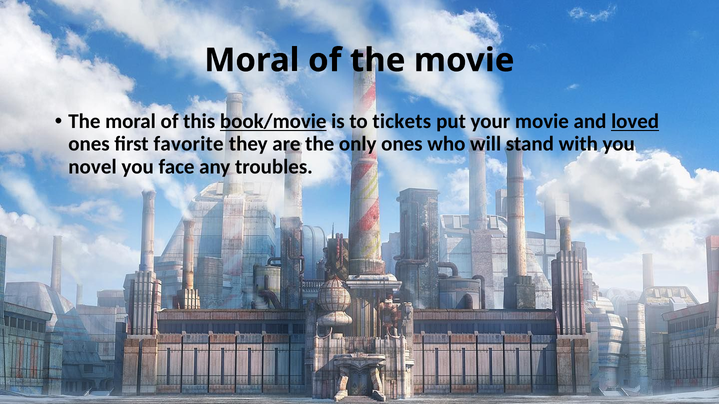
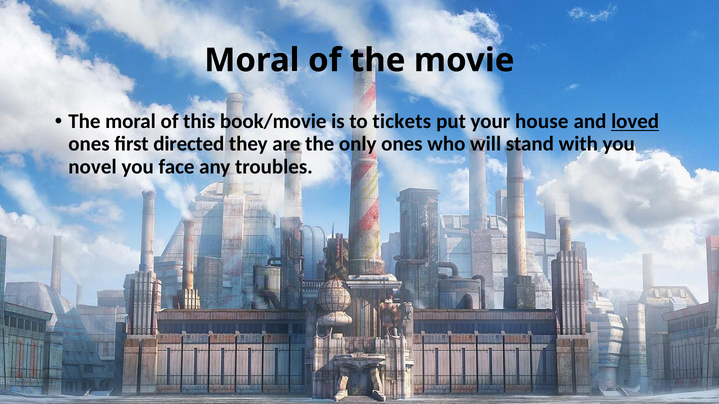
book/movie underline: present -> none (273, 122)
your movie: movie -> house (542, 122)
favorite: favorite -> directed (189, 144)
